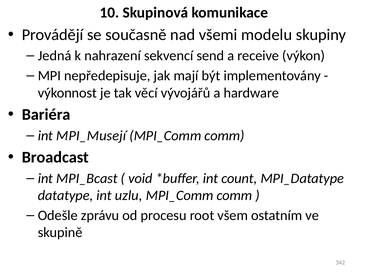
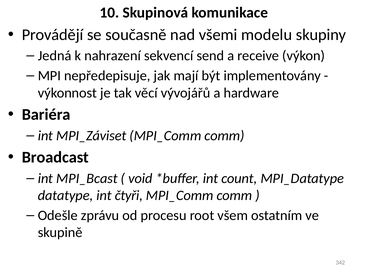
MPI_Musejí: MPI_Musejí -> MPI_Záviset (91, 136)
uzlu: uzlu -> čtyři (129, 196)
